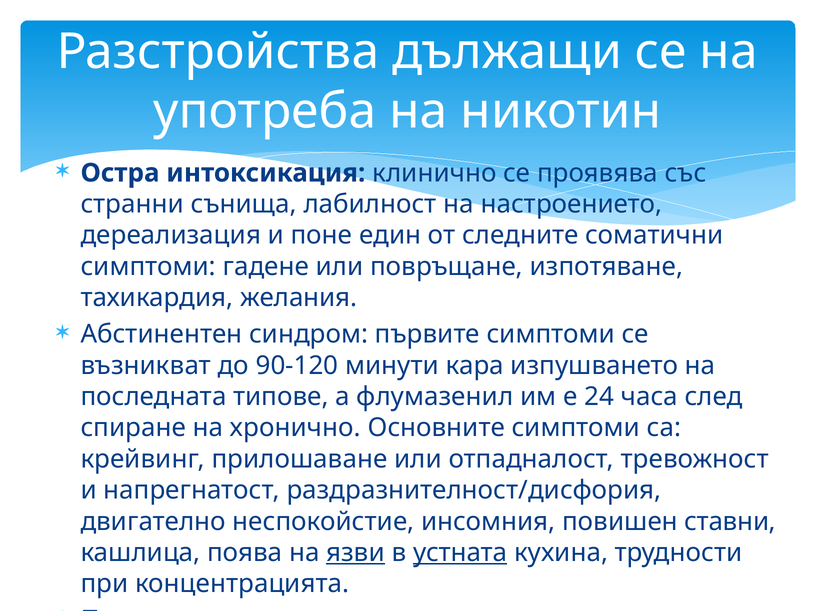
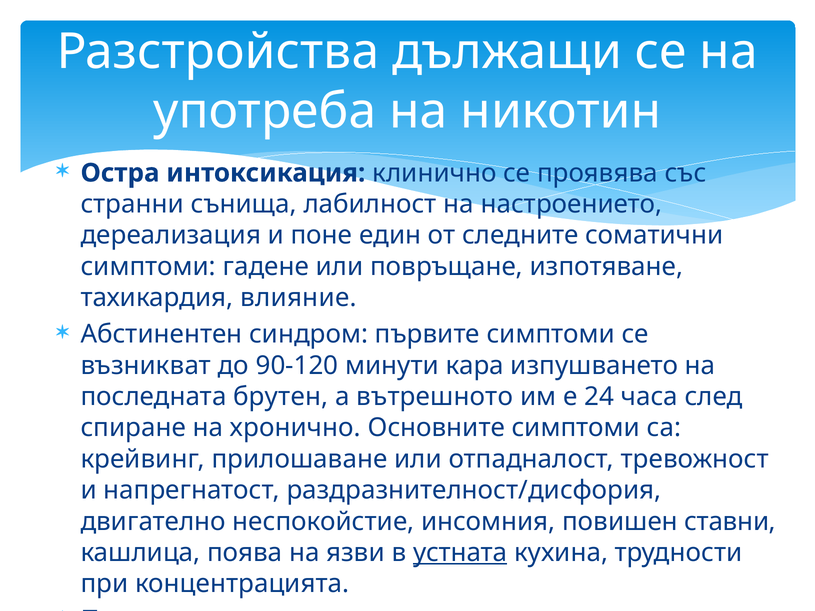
желания: желания -> влияние (298, 298)
типове: типове -> брутен (281, 397)
флумазенил: флумазенил -> вътрешното (435, 397)
язви underline: present -> none (356, 553)
